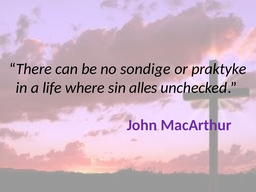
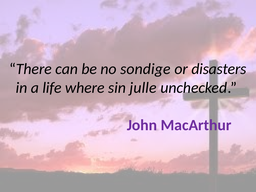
praktyke: praktyke -> disasters (219, 69)
alles: alles -> julle (143, 88)
